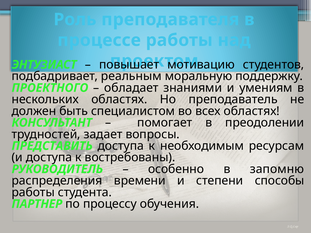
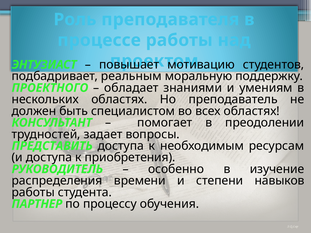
востребованы: востребованы -> приобретения (130, 158)
запомню: запомню -> изучение (277, 169)
способы: способы -> навыков (280, 181)
